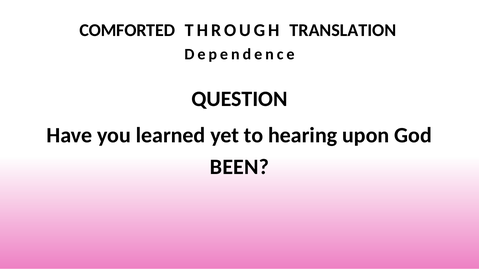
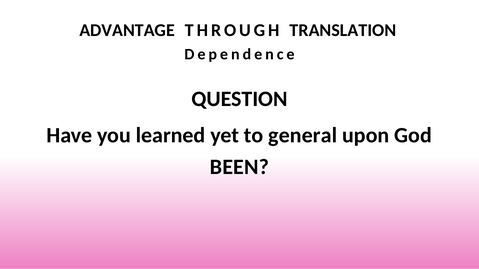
COMFORTED: COMFORTED -> ADVANTAGE (127, 30)
hearing: hearing -> general (303, 136)
